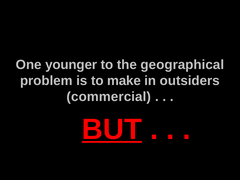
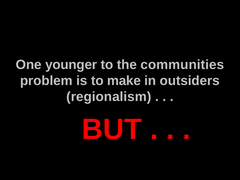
geographical: geographical -> communities (182, 65)
commercial: commercial -> regionalism (109, 97)
BUT underline: present -> none (112, 129)
